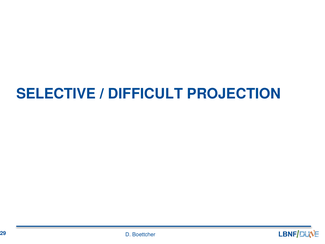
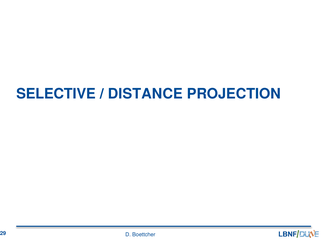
DIFFICULT: DIFFICULT -> DISTANCE (145, 94)
